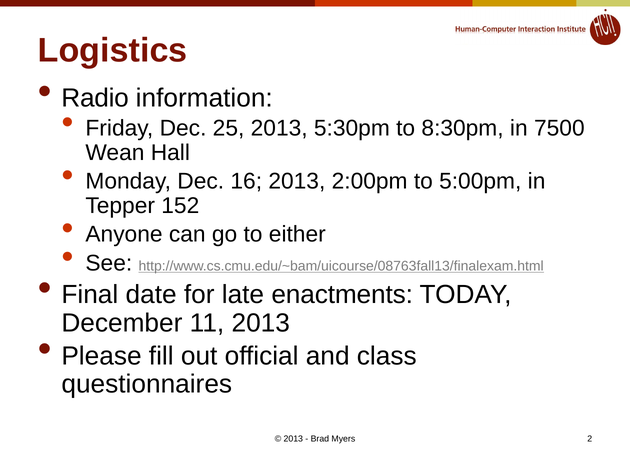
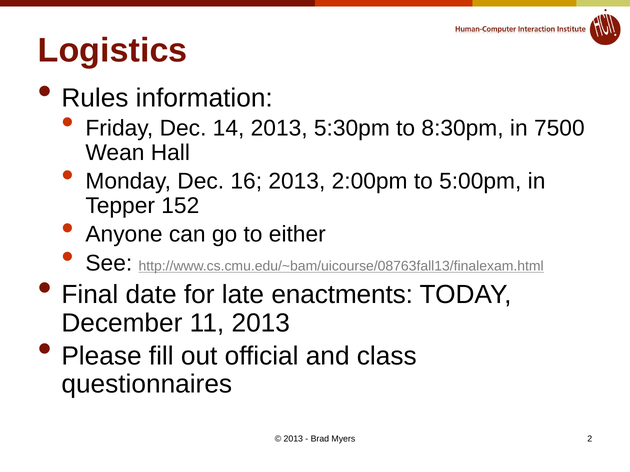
Radio: Radio -> Rules (95, 98)
25: 25 -> 14 (229, 128)
